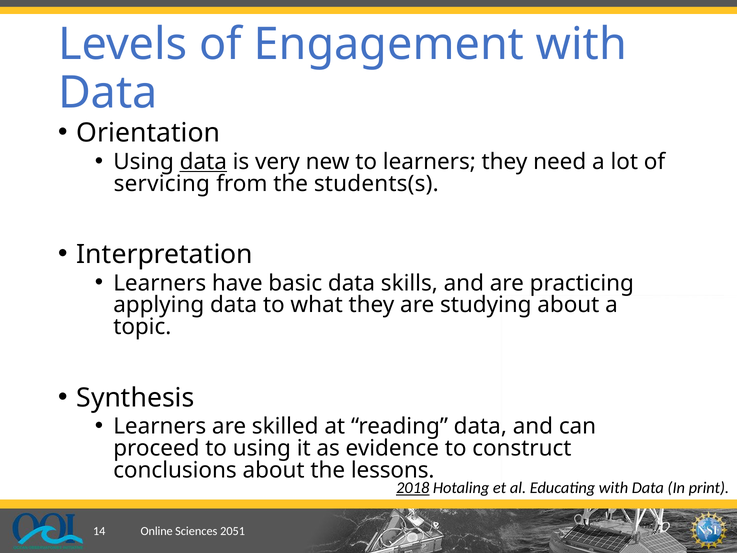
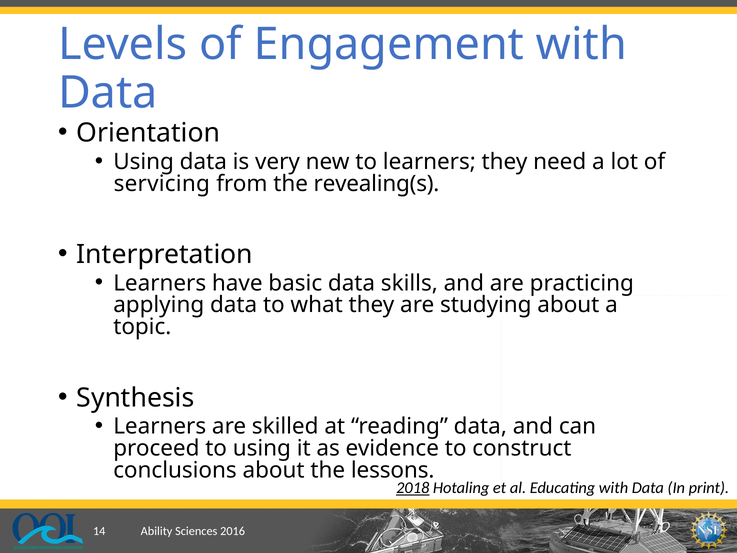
data underline: present -> none (203, 162)
students(s: students(s -> revealing(s (376, 184)
Online: Online -> Ability (157, 531)
2051: 2051 -> 2016 (233, 531)
